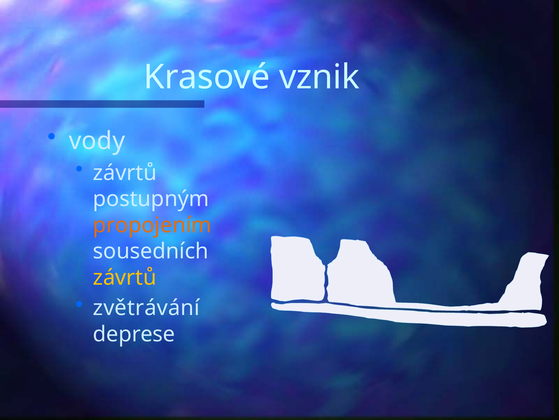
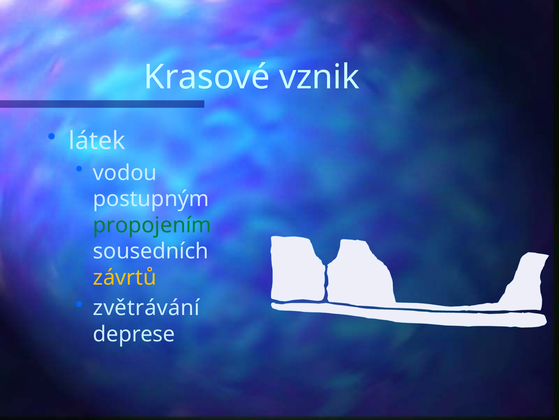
vody: vody -> látek (97, 141)
závrtů: závrtů -> vodou (125, 173)
propojením colour: orange -> green (152, 225)
